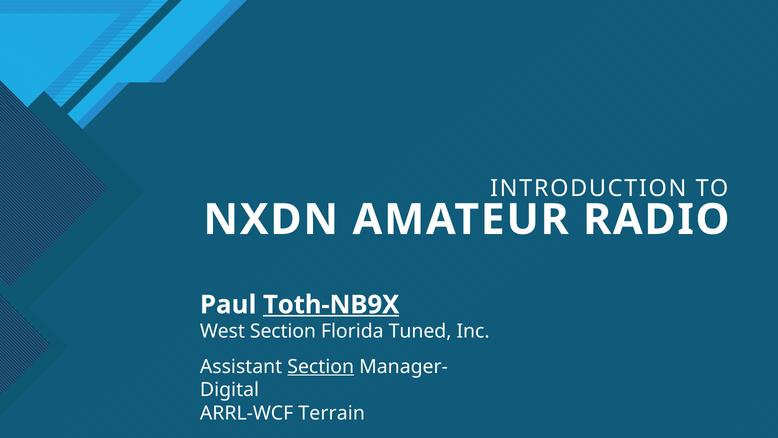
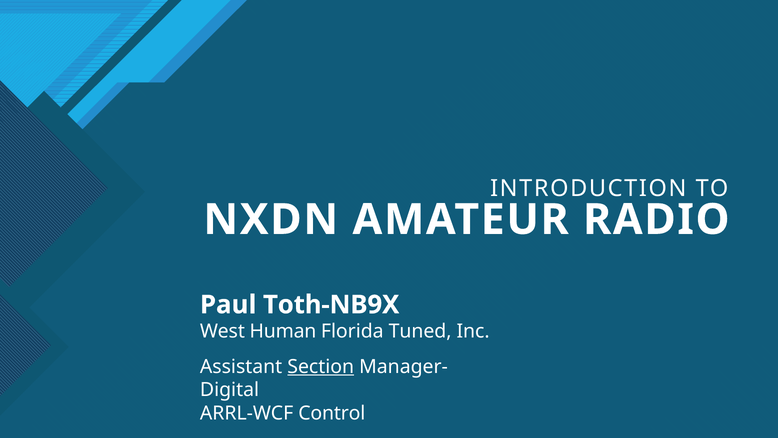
Toth-NB9X underline: present -> none (331, 304)
West Section: Section -> Human (283, 331)
Terrain: Terrain -> Control (332, 413)
